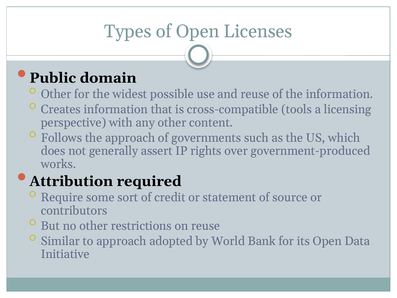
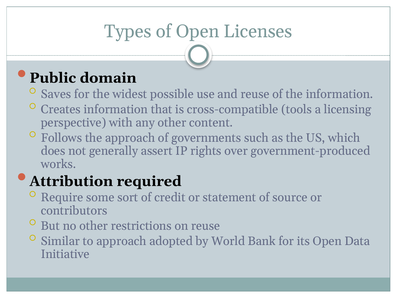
Other: Other -> Saves (56, 94)
